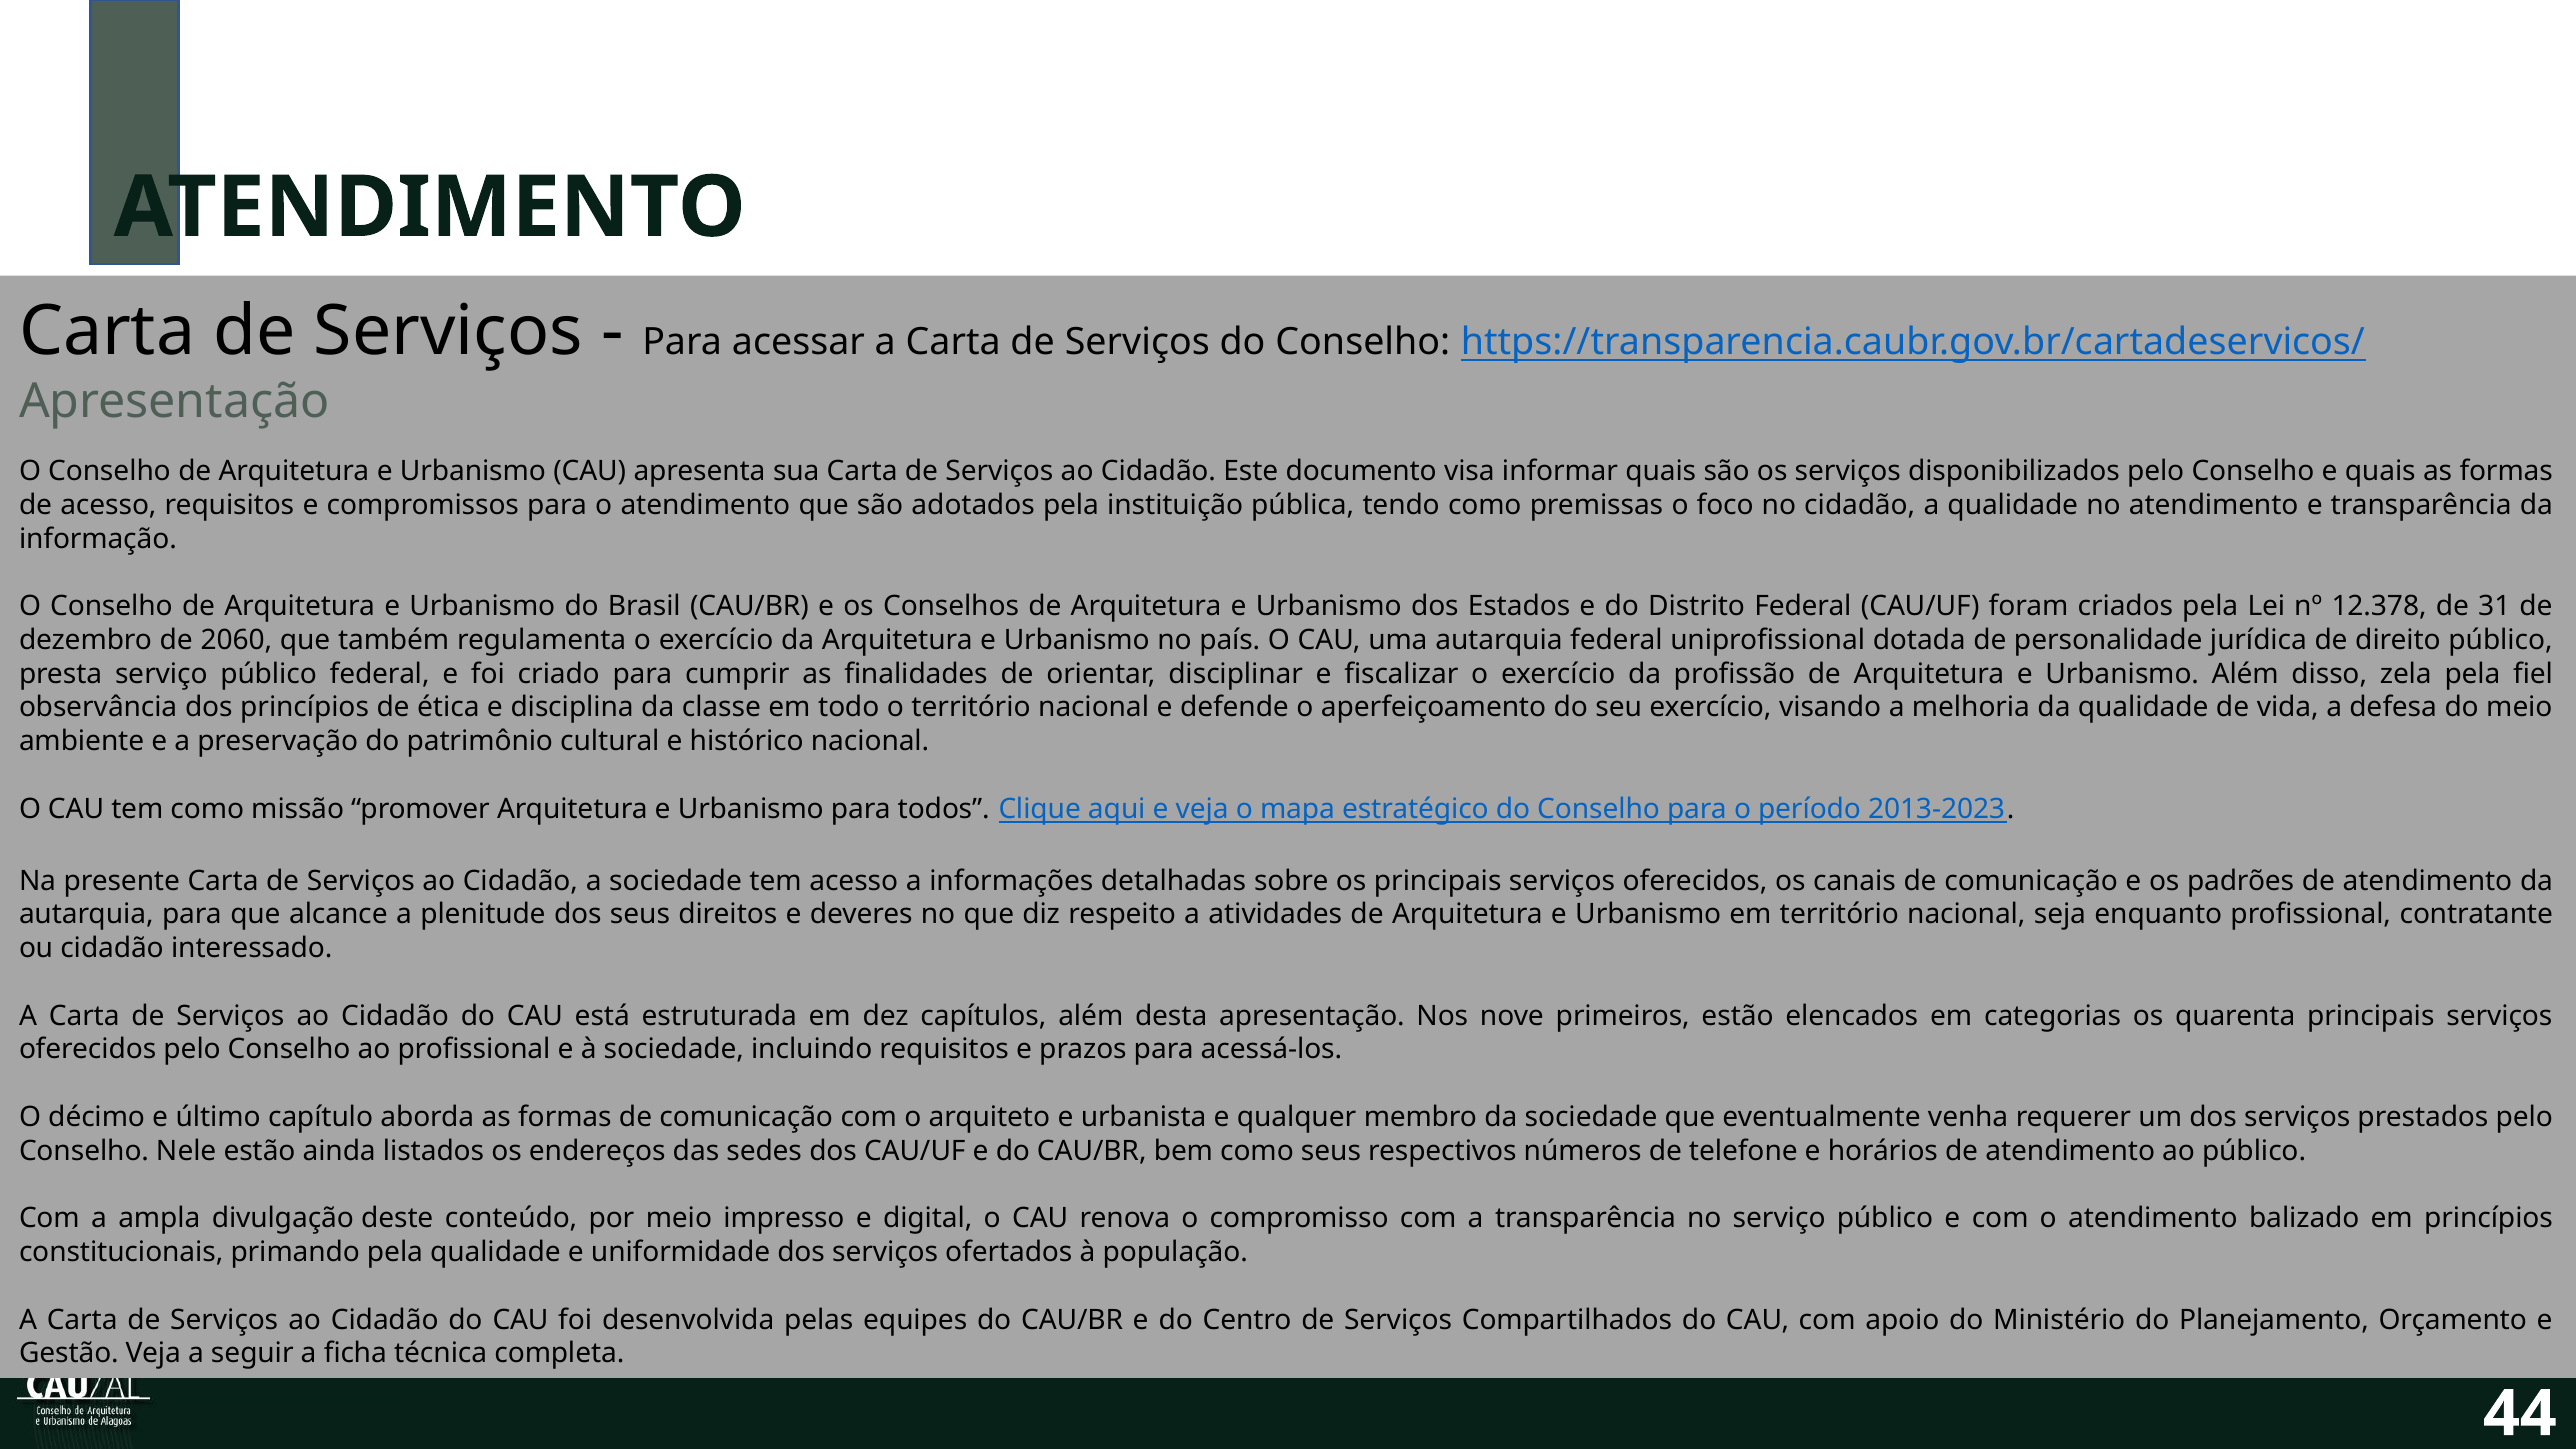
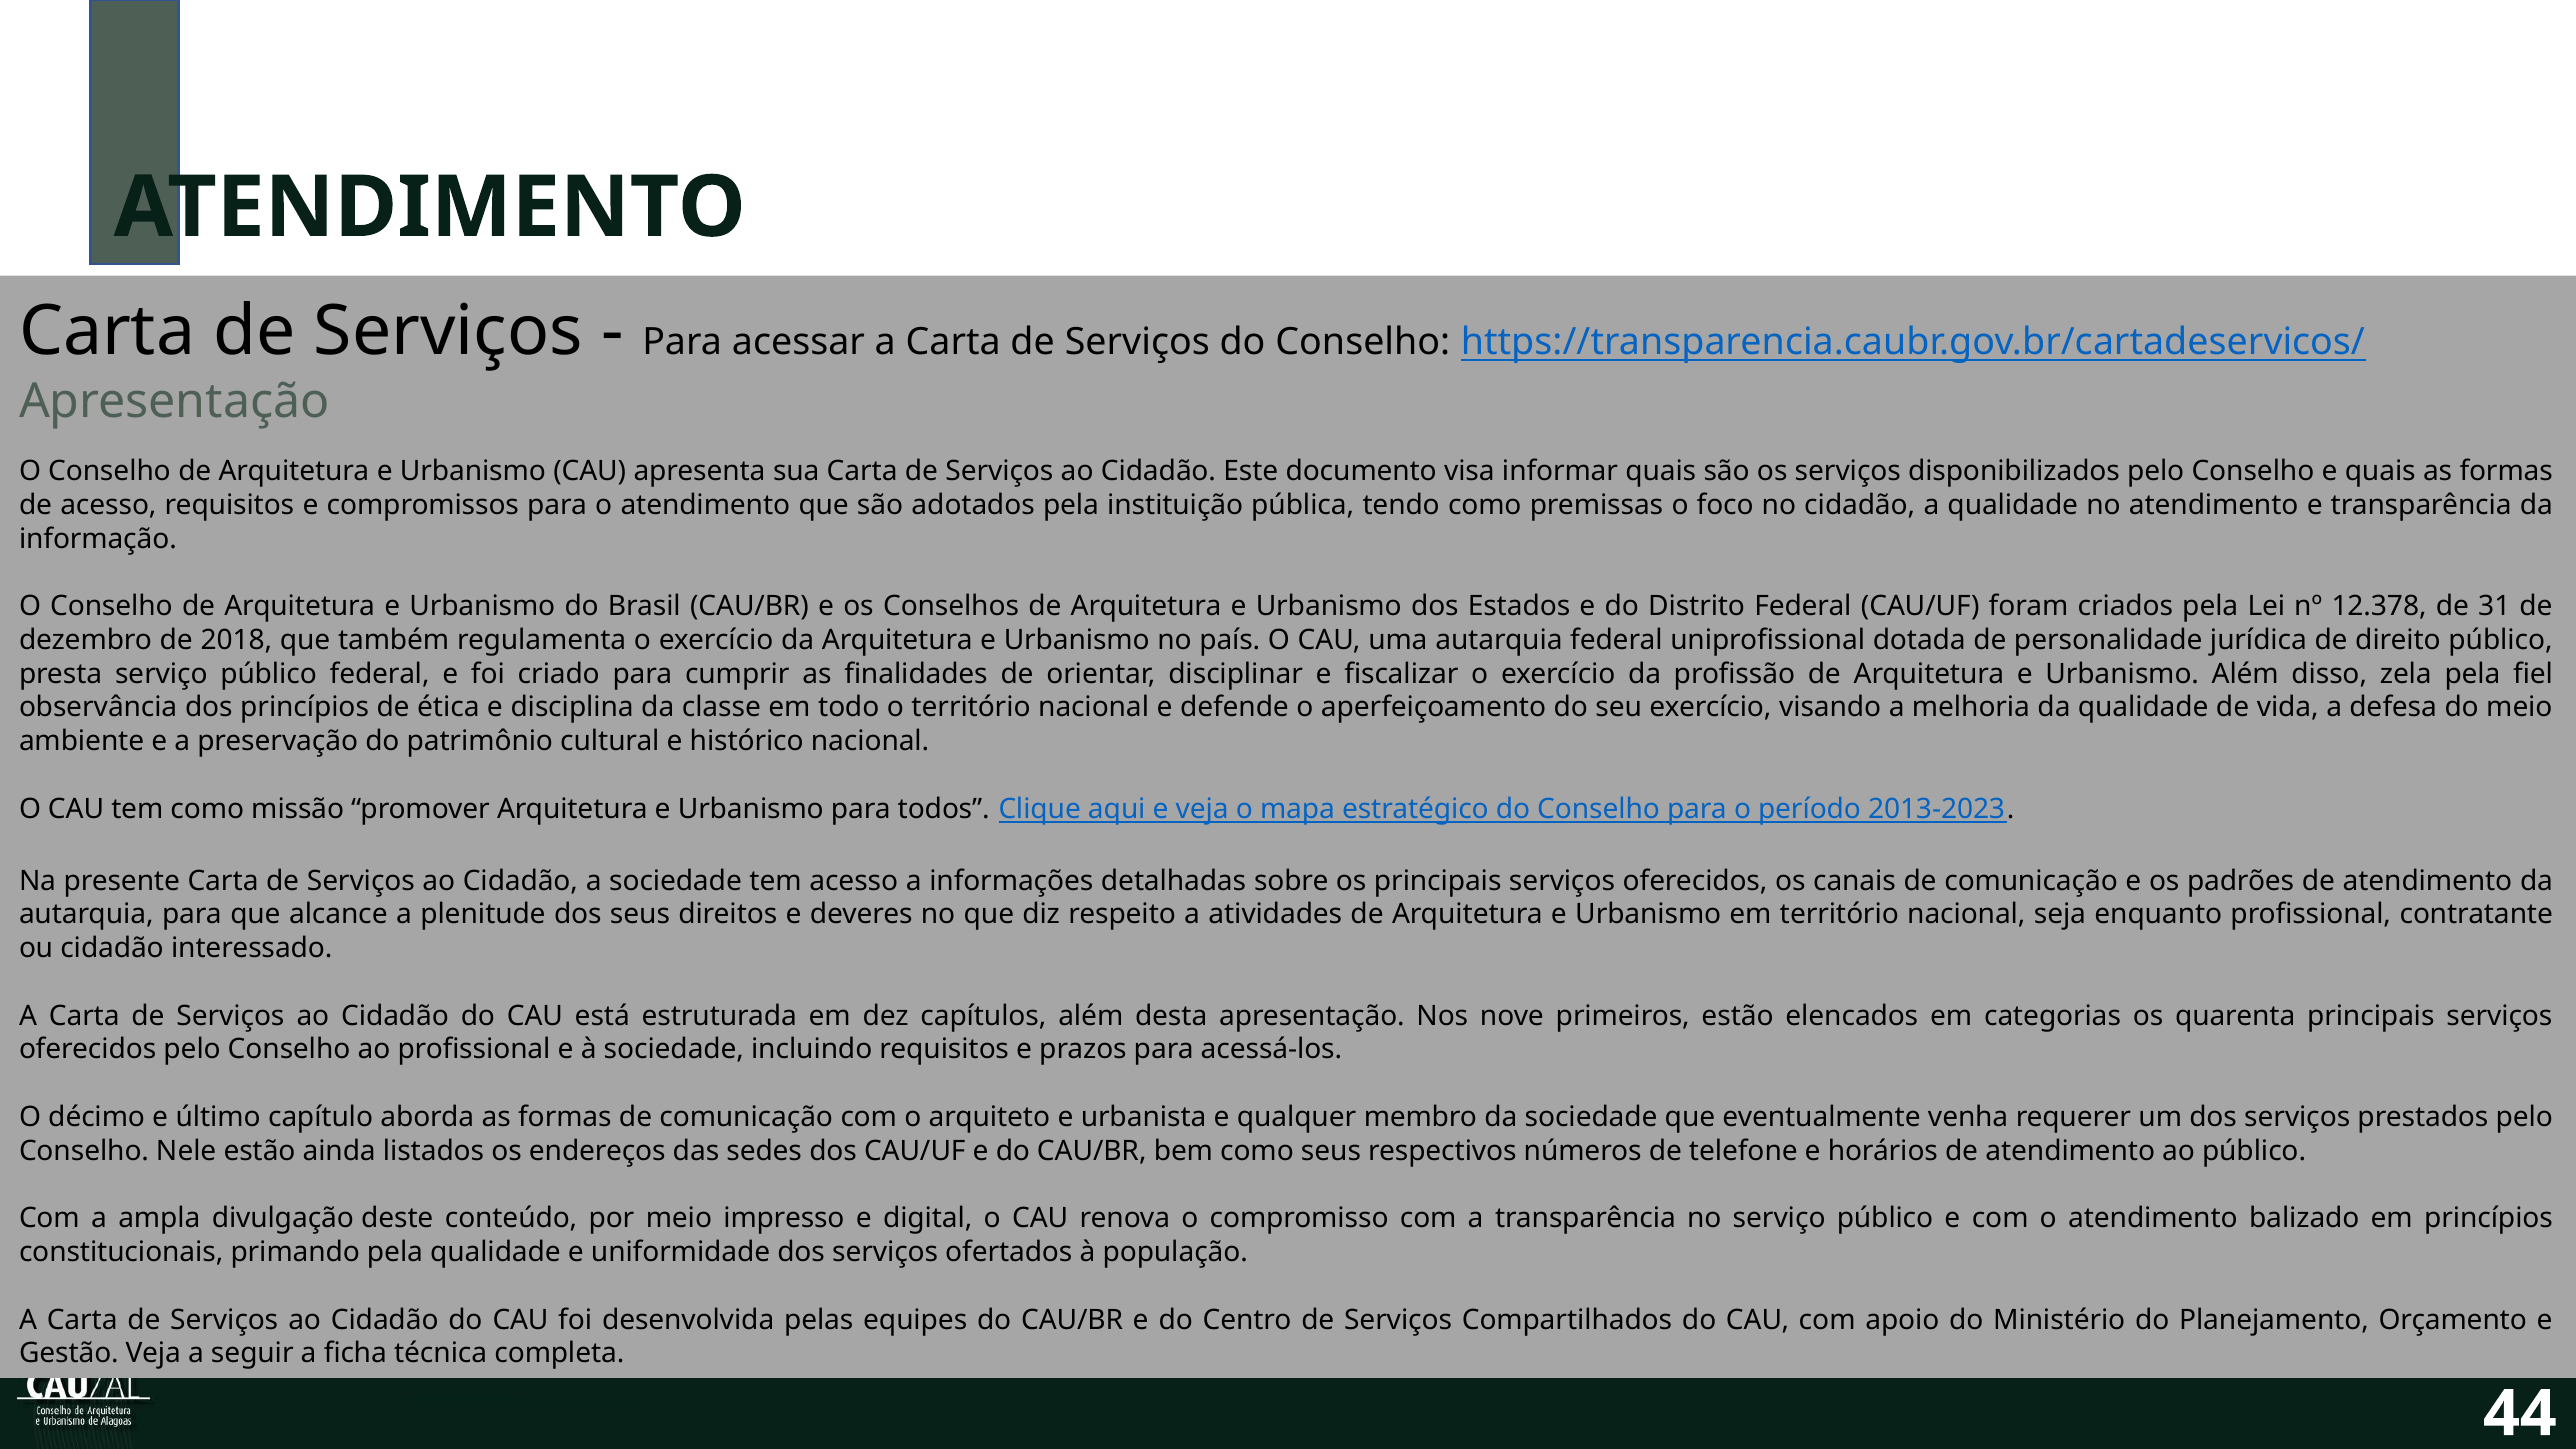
2060: 2060 -> 2018 (236, 640)
